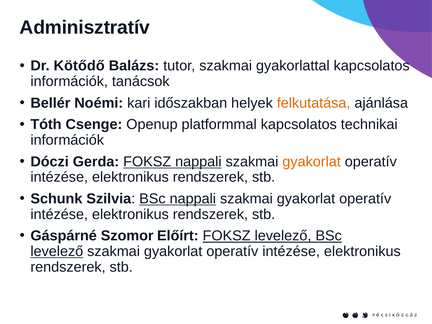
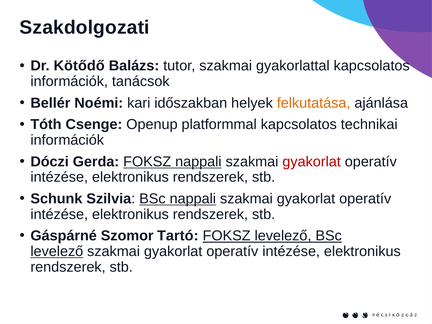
Adminisztratív: Adminisztratív -> Szakdolgozati (85, 27)
gyakorlat colour: orange -> red (312, 162)
Előírt: Előírt -> Tartó (178, 236)
